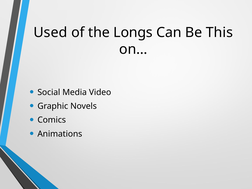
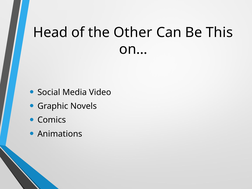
Used: Used -> Head (50, 32)
Longs: Longs -> Other (133, 32)
